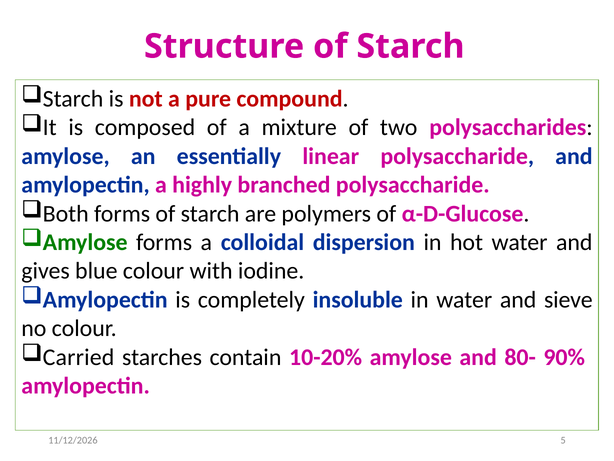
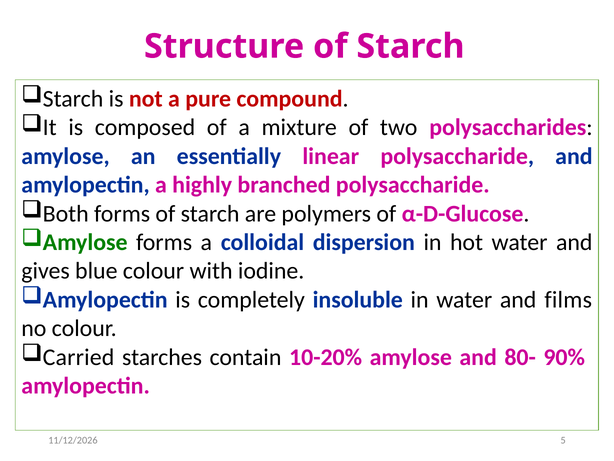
sieve: sieve -> films (568, 299)
